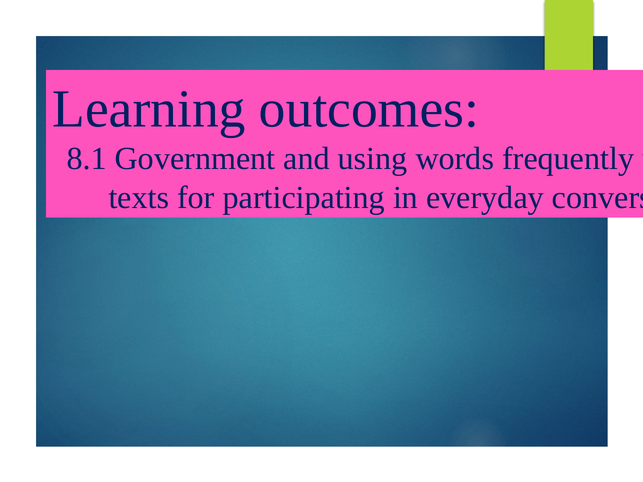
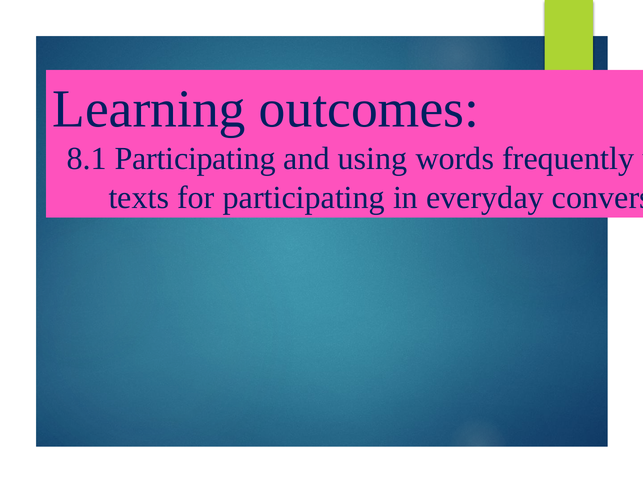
8.1 Government: Government -> Participating (195, 159)
